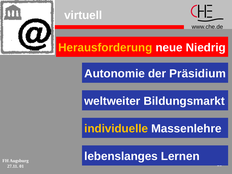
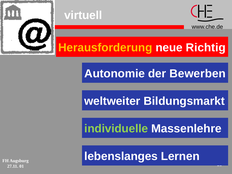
Niedrig: Niedrig -> Richtig (206, 48)
Präsidium: Präsidium -> Bewerben (198, 74)
individuelle colour: yellow -> light green (116, 129)
